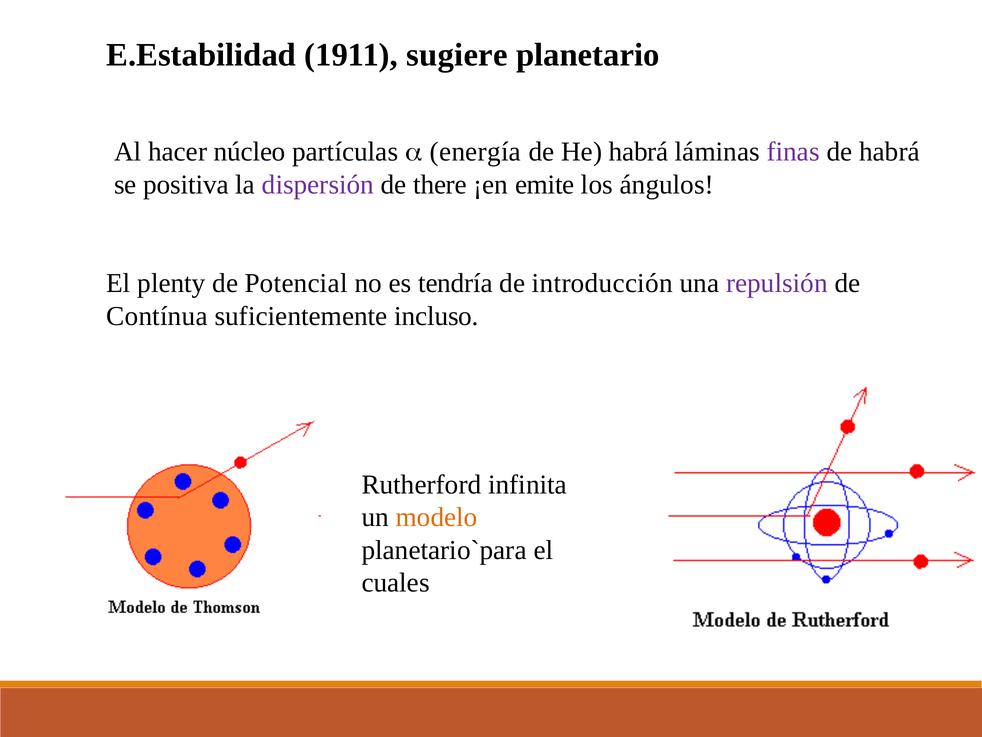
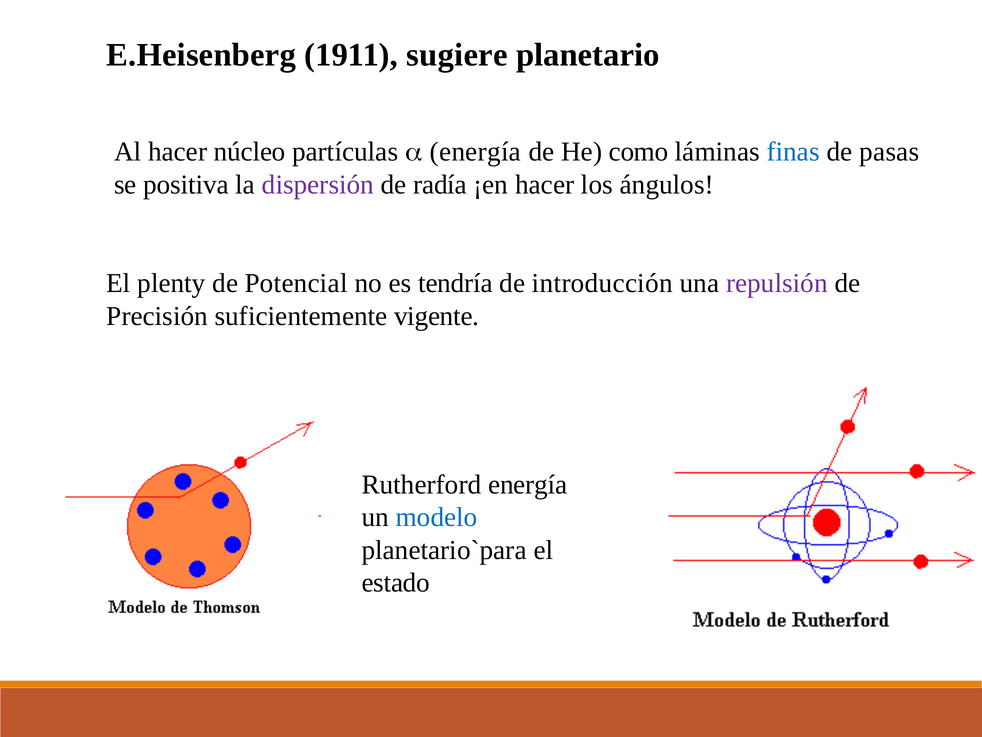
E.Estabilidad: E.Estabilidad -> E.Heisenberg (201, 55)
He habrá: habrá -> como (639, 152)
finas colour: purple -> blue (793, 152)
de habrá: habrá -> pasas (889, 152)
there: there -> radía (440, 185)
¡en emite: emite -> hacer (545, 185)
Contínua: Contínua -> Precisión (157, 316)
incluso: incluso -> vigente (437, 316)
Rutherford infinita: infinita -> energía (528, 484)
modelo colour: orange -> blue (437, 517)
cuales: cuales -> estado (396, 583)
